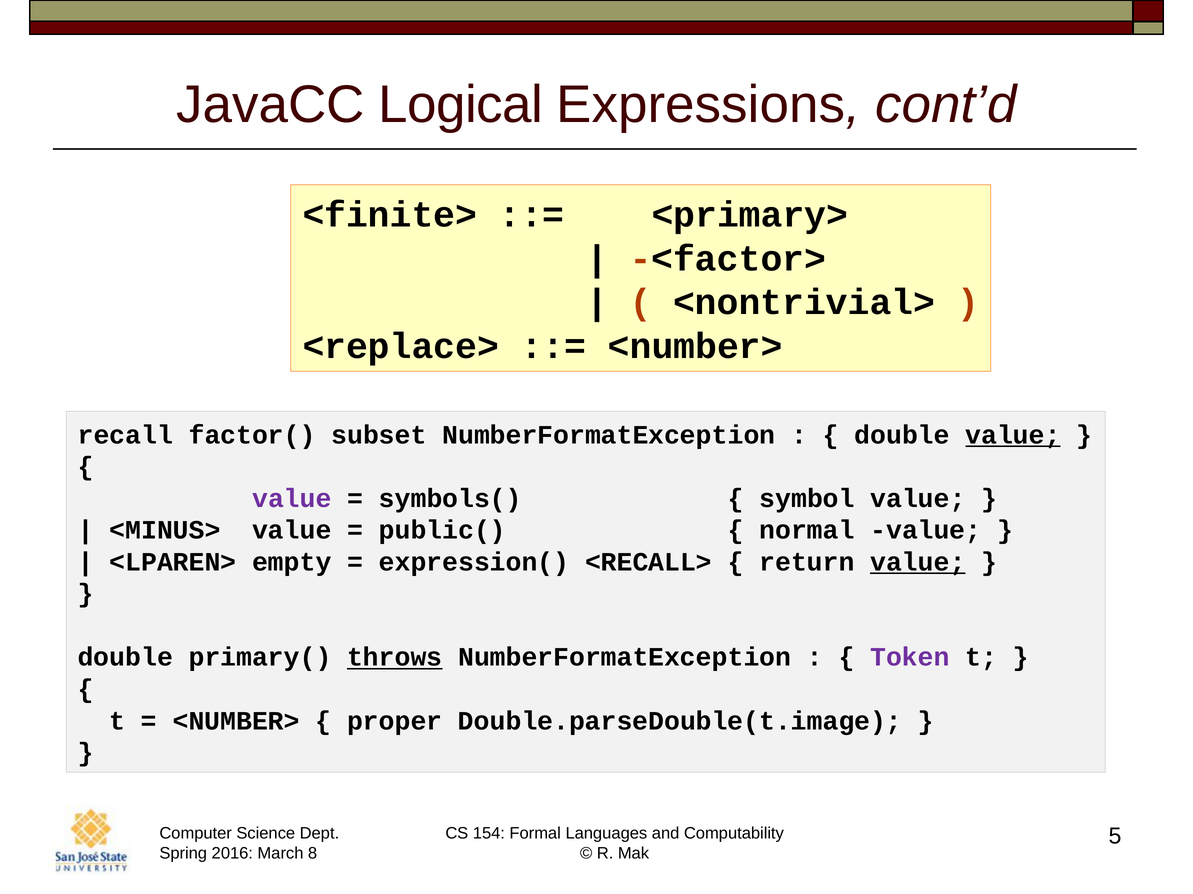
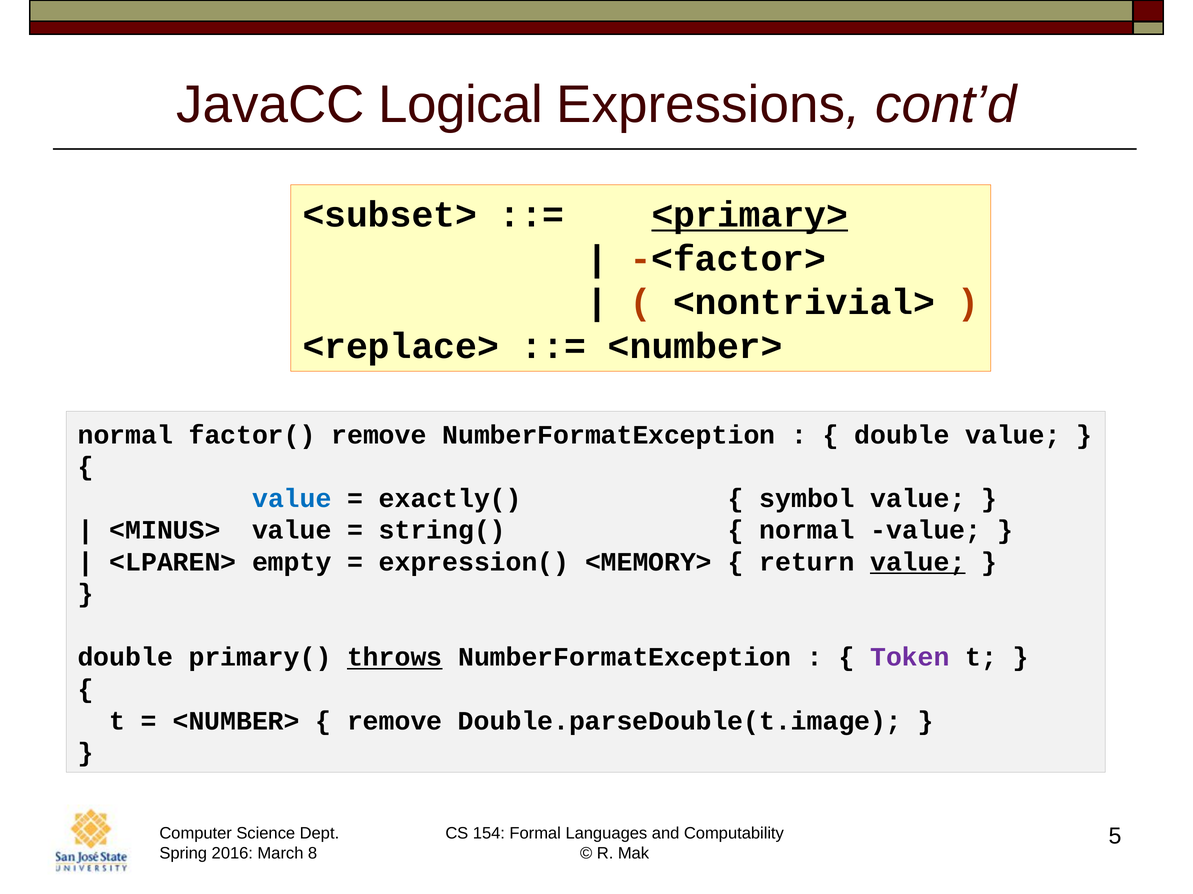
<finite>: <finite> -> <subset> (390, 215)
<primary> underline: none -> present (750, 215)
recall: recall -> normal (125, 435)
factor( subset: subset -> remove (379, 435)
value underline: present -> none (1013, 435)
value colour: purple -> blue (292, 499)
symbols(: symbols( -> exactly( (450, 499)
public(: public( -> string( (442, 531)
<RECALL>: <RECALL> -> <MEMORY> (648, 562)
proper: proper -> remove (395, 721)
